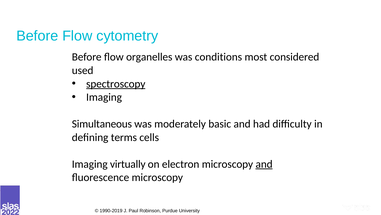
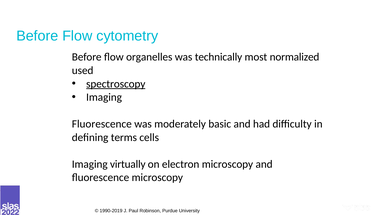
conditions: conditions -> technically (219, 57)
considered: considered -> normalized (295, 57)
Simultaneous: Simultaneous -> Fluorescence (102, 124)
and underline: present -> none (264, 164)
